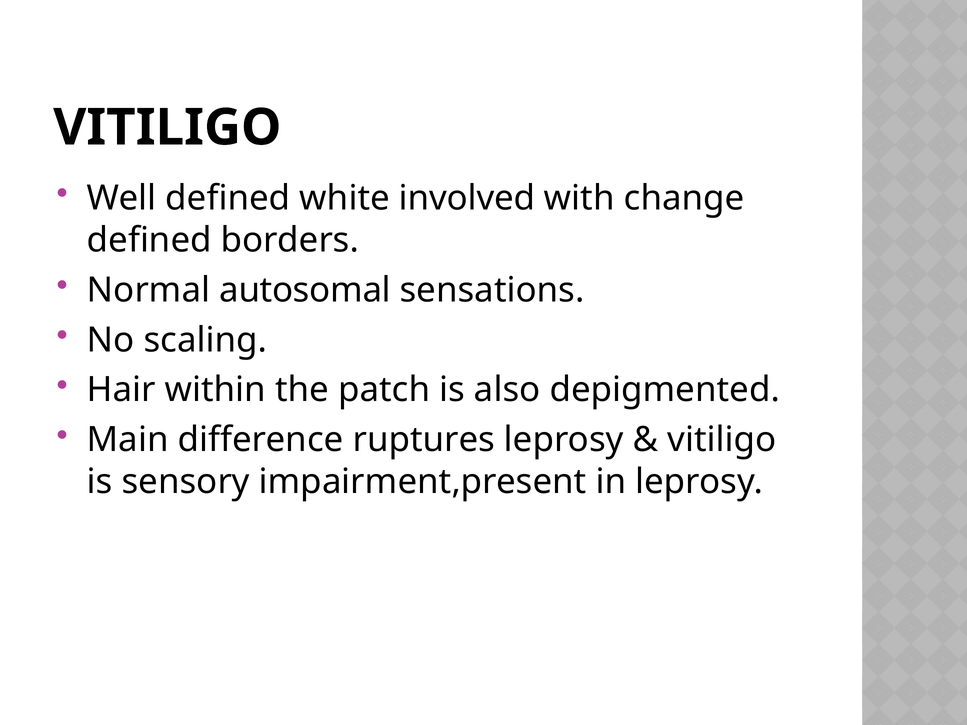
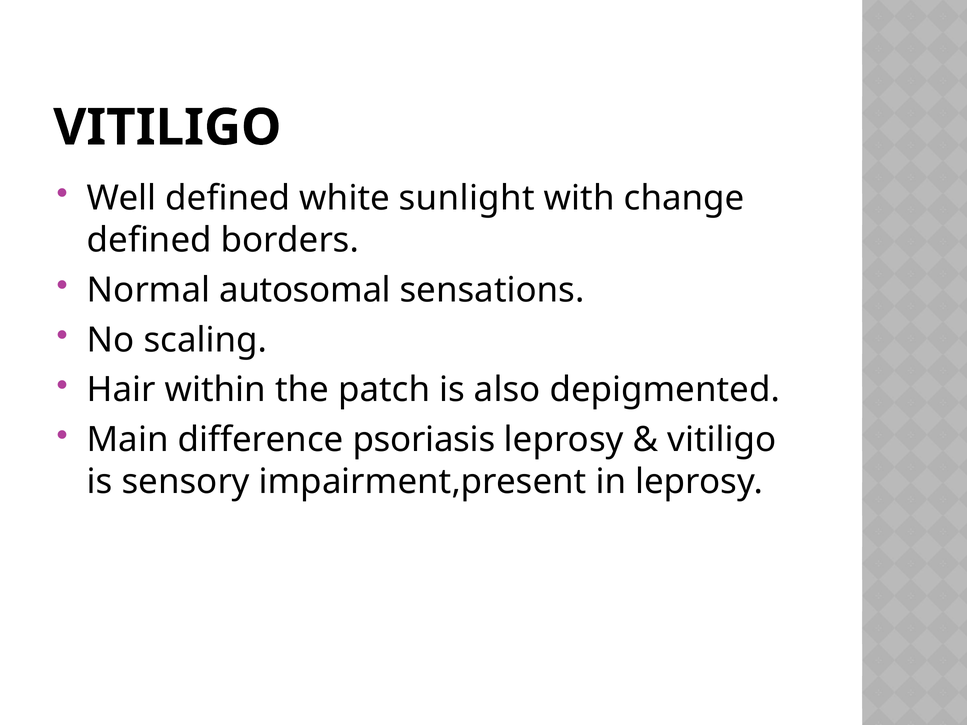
involved: involved -> sunlight (467, 198)
ruptures: ruptures -> psoriasis (424, 440)
